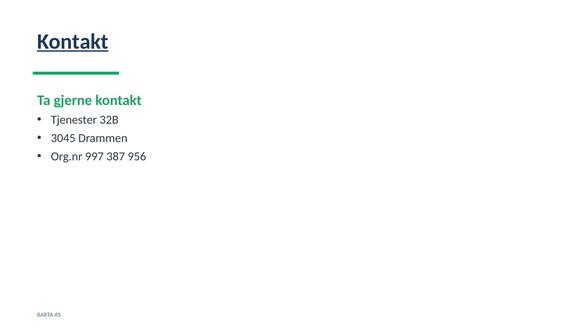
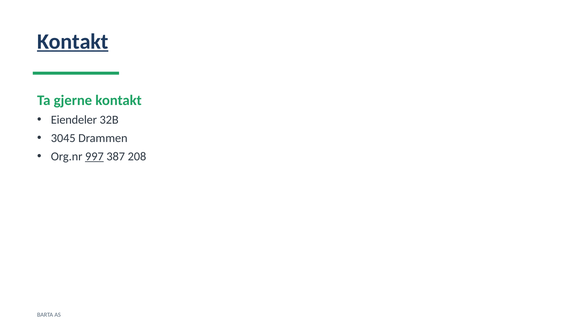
Tjenester: Tjenester -> Eiendeler (74, 120)
997 underline: none -> present (94, 157)
956: 956 -> 208 (137, 157)
